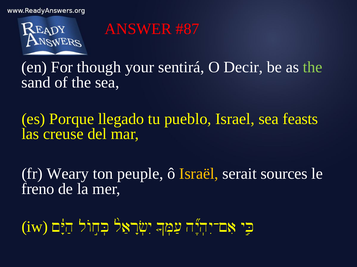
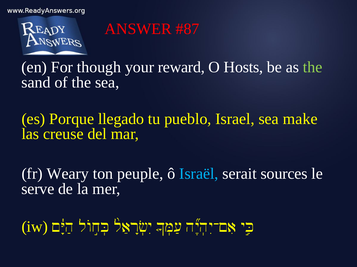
sentirá: sentirá -> reward (181, 67)
Decir: Decir -> Hosts (243, 67)
feasts: feasts -> make (300, 119)
Israël colour: yellow -> light blue (199, 174)
freno: freno -> serve (38, 189)
